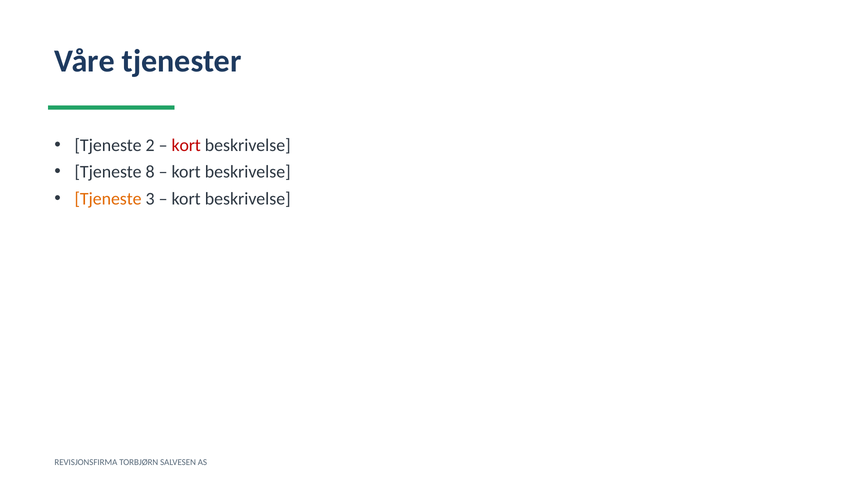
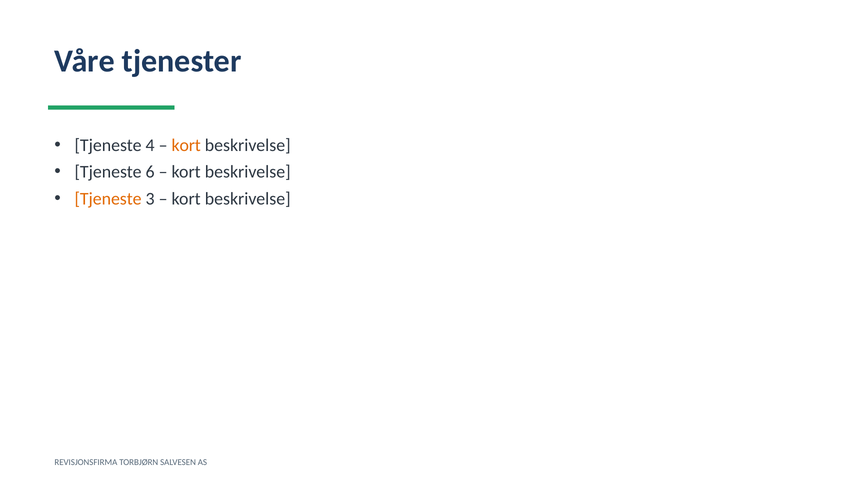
2: 2 -> 4 (150, 145)
kort colour: red -> orange (186, 145)
8: 8 -> 6 (150, 172)
